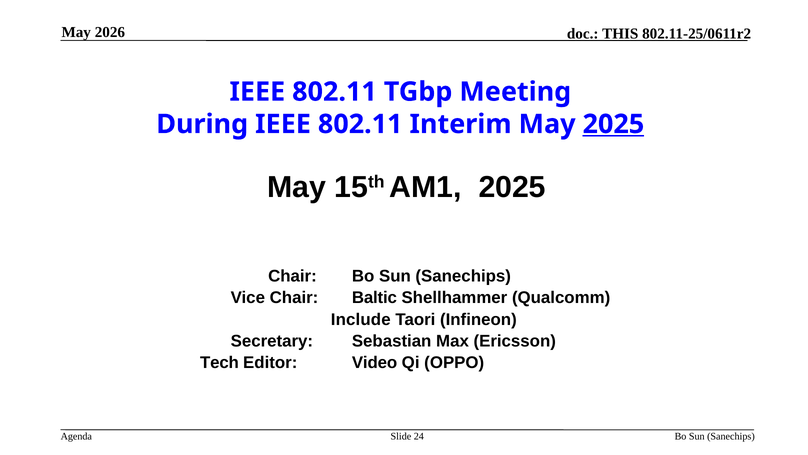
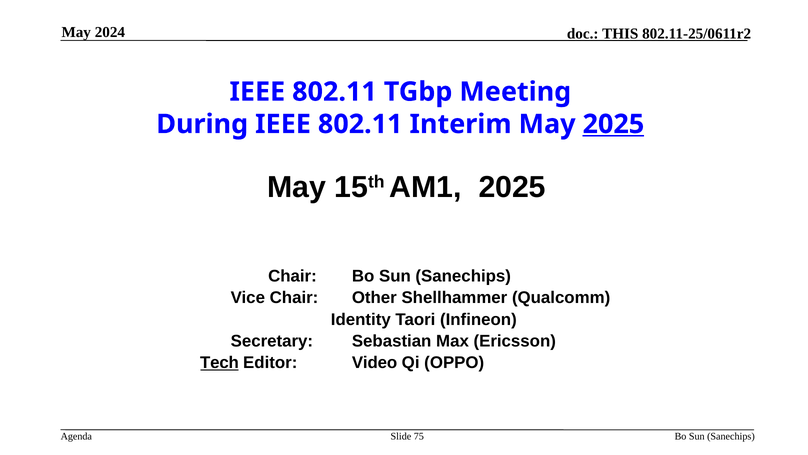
2026: 2026 -> 2024 (110, 32)
Baltic: Baltic -> Other (374, 298)
Include: Include -> Identity (361, 319)
Tech underline: none -> present (219, 362)
24: 24 -> 75 (419, 436)
